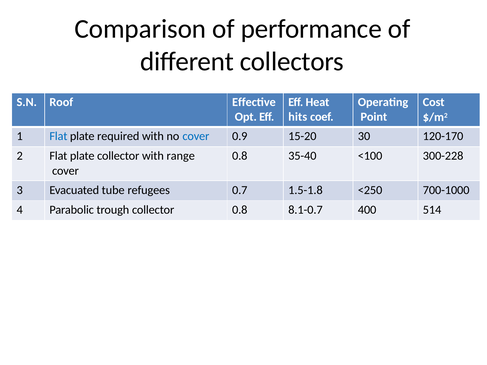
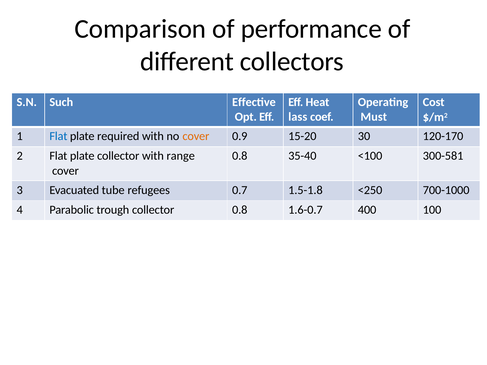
Roof: Roof -> Such (61, 102)
hits: hits -> lass (298, 117)
Point: Point -> Must (374, 117)
cover colour: blue -> orange (196, 136)
300-228: 300-228 -> 300-581 (443, 156)
8.1-0.7: 8.1-0.7 -> 1.6-0.7 (305, 210)
514: 514 -> 100 (432, 210)
